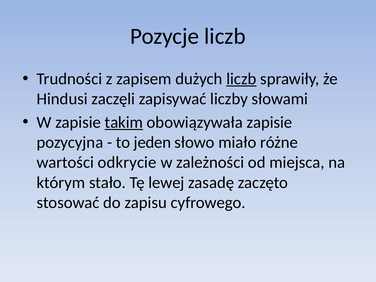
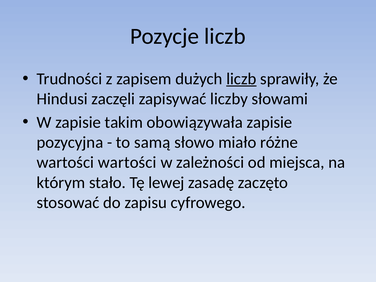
takim underline: present -> none (124, 122)
jeden: jeden -> samą (152, 142)
wartości odkrycie: odkrycie -> wartości (127, 162)
